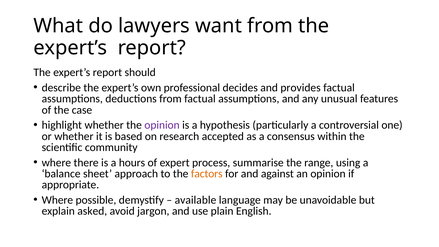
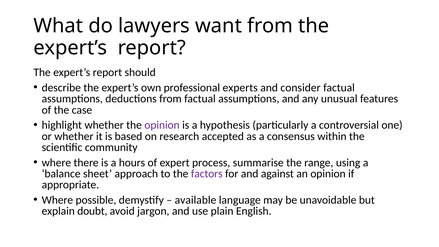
decides: decides -> experts (240, 88)
provides: provides -> consider (301, 88)
factors colour: orange -> purple (207, 174)
asked: asked -> doubt (92, 211)
